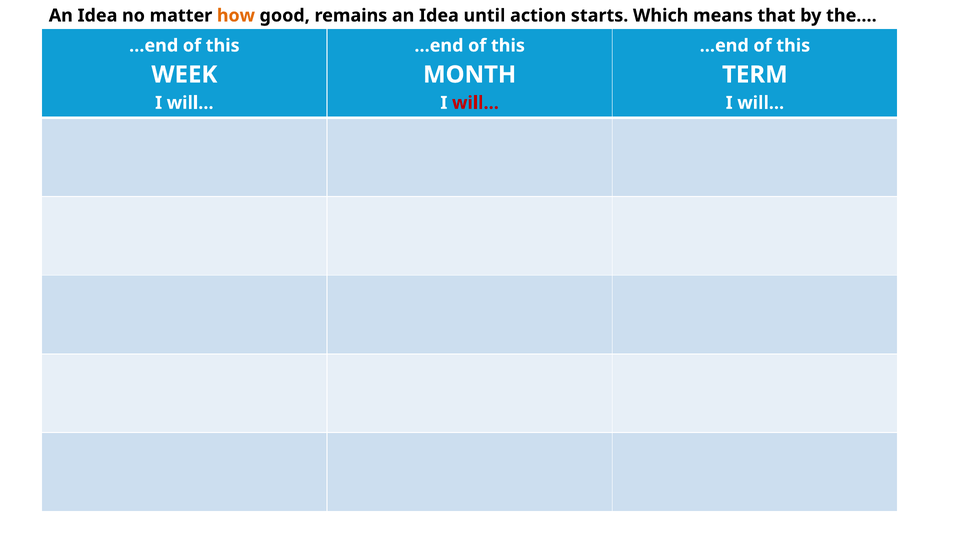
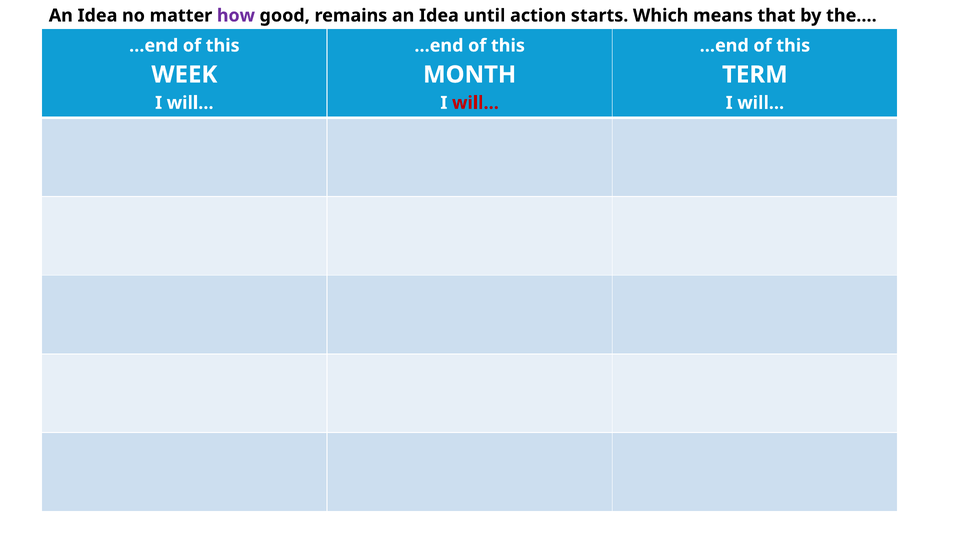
how colour: orange -> purple (236, 16)
